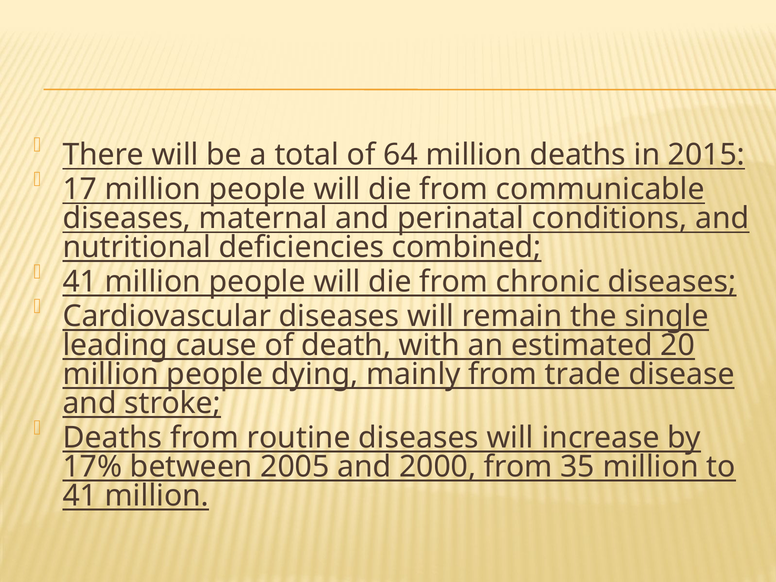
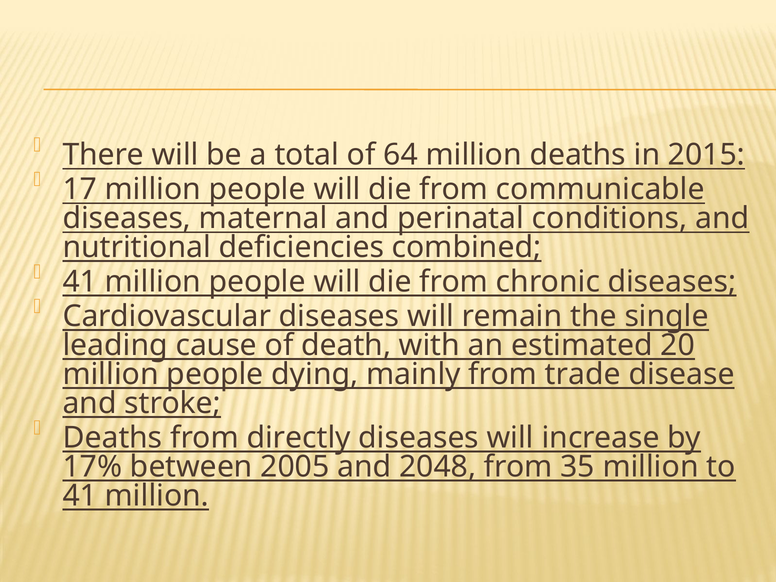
routine: routine -> directly (299, 438)
2000: 2000 -> 2048 (438, 467)
